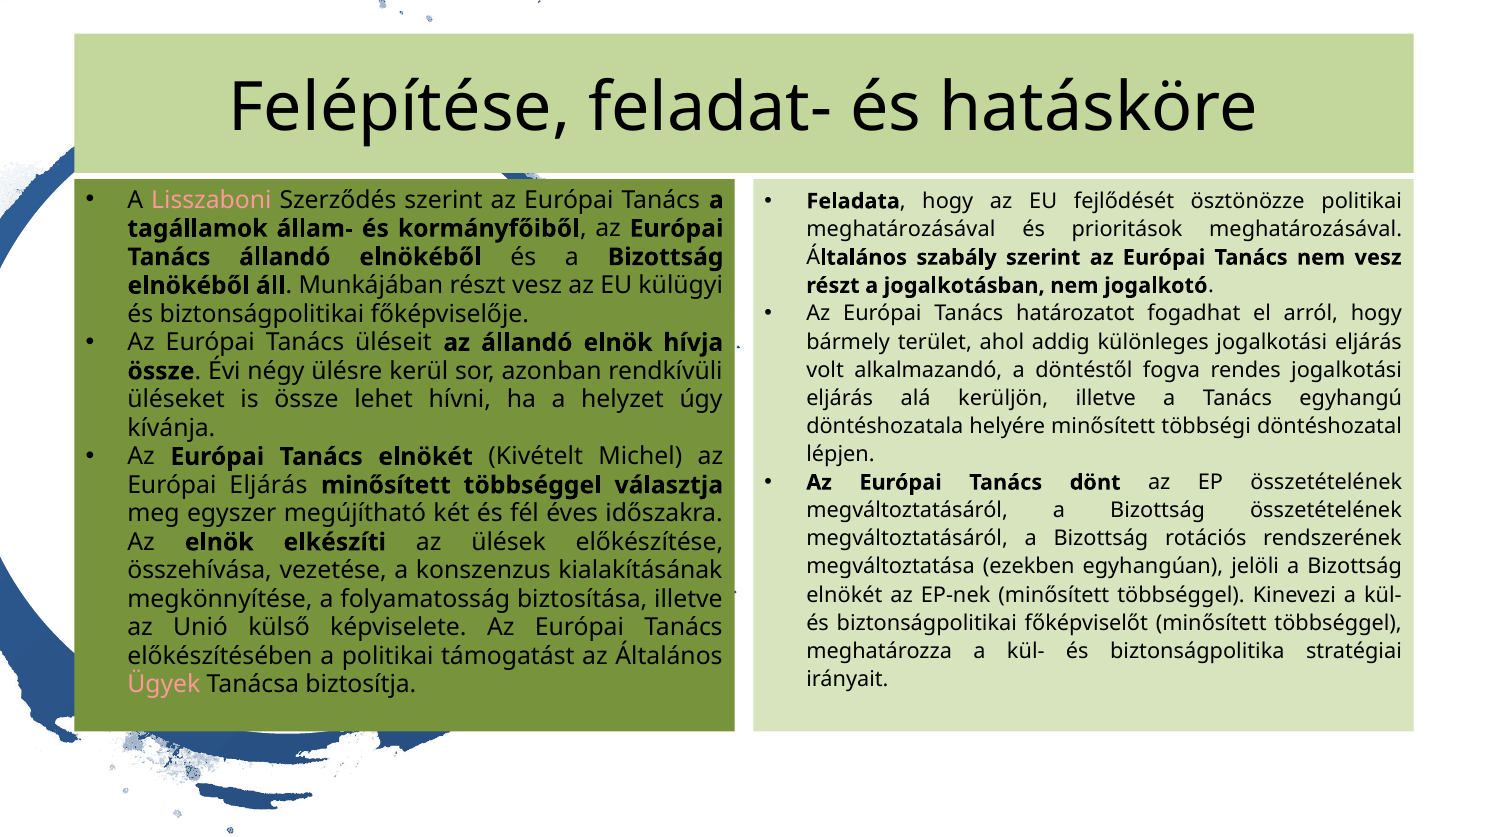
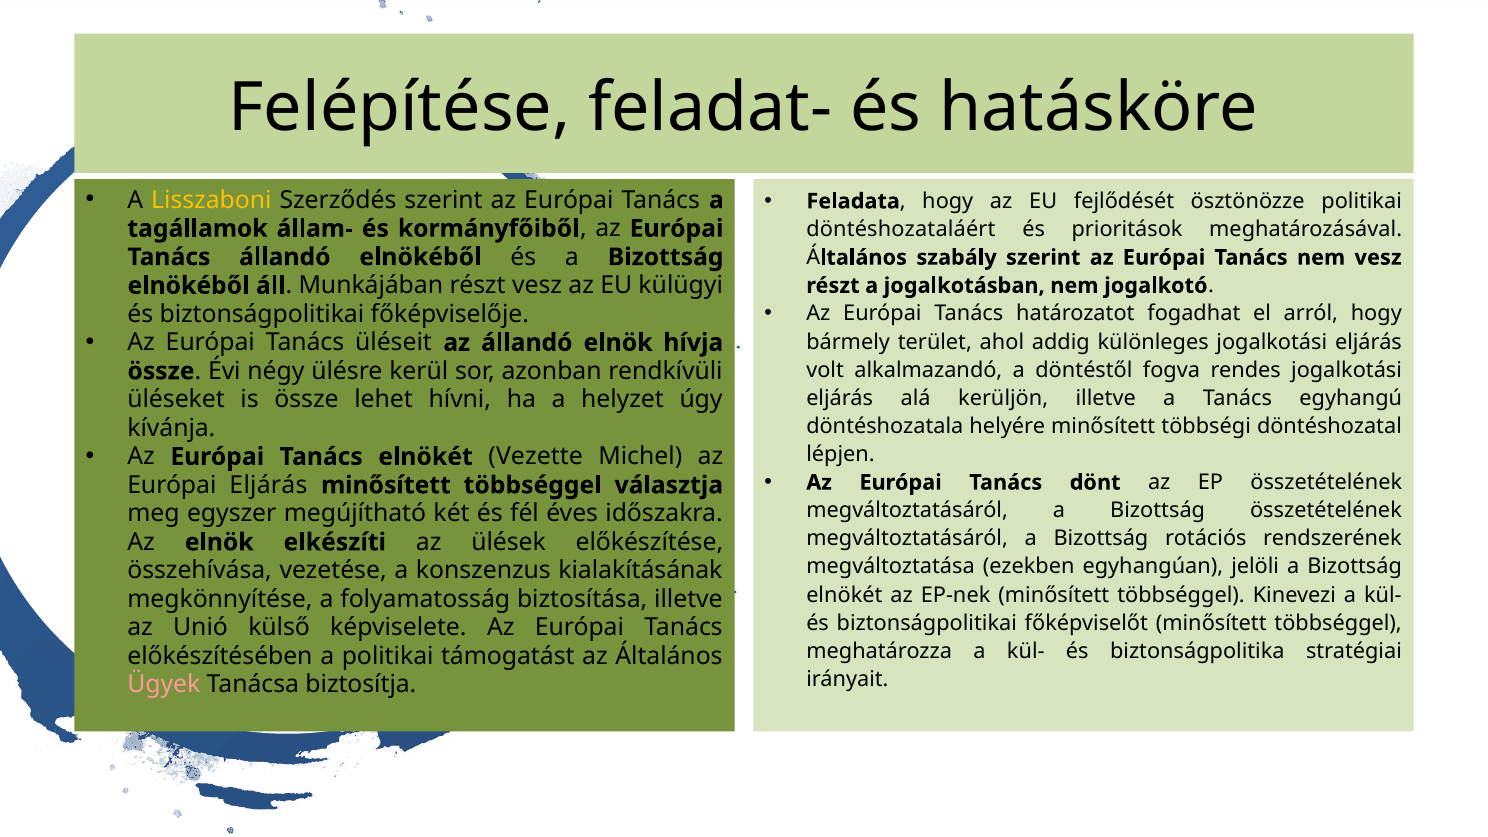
Lisszaboni colour: pink -> yellow (211, 200)
meghatározásával: meghatározásával -> döntéshozataláért (901, 229)
Kivételt: Kivételt -> Vezette (536, 457)
